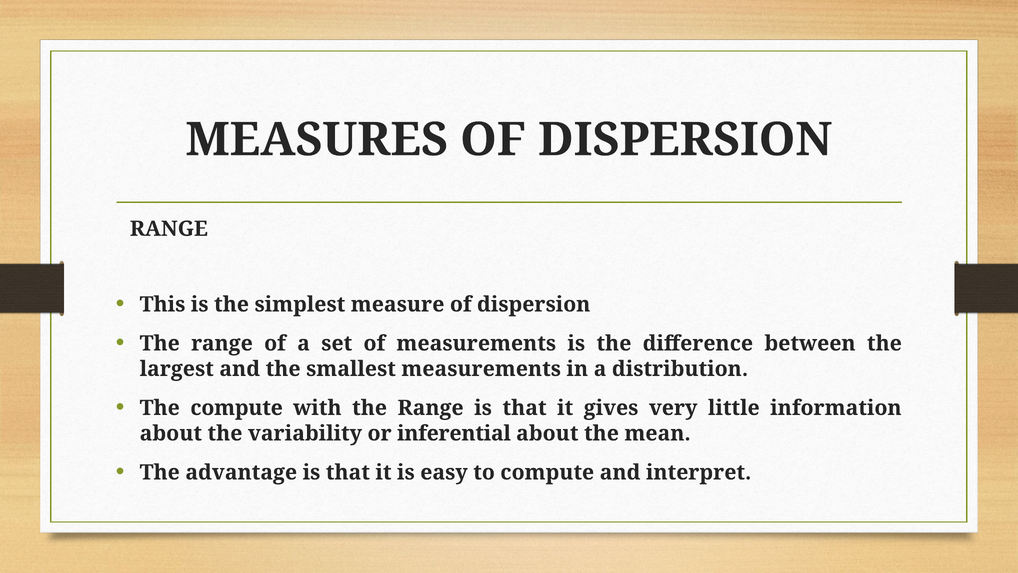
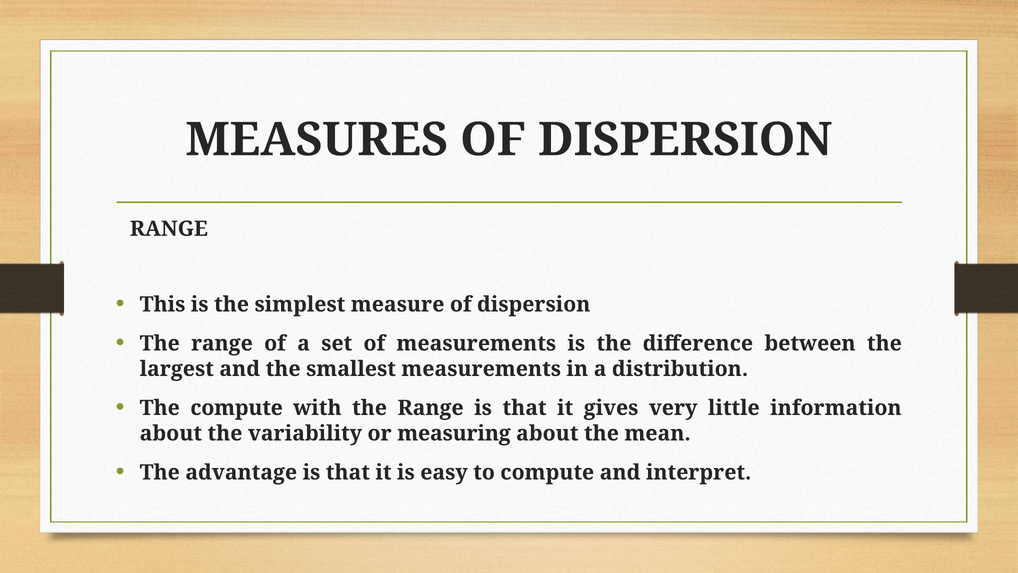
inferential: inferential -> measuring (454, 433)
